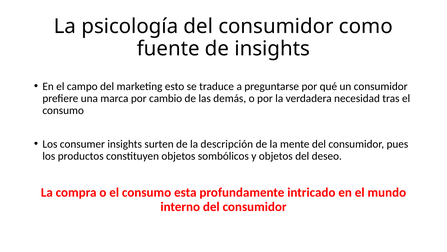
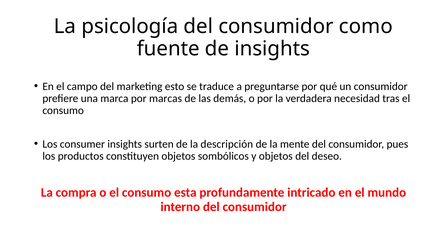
cambio: cambio -> marcas (166, 98)
